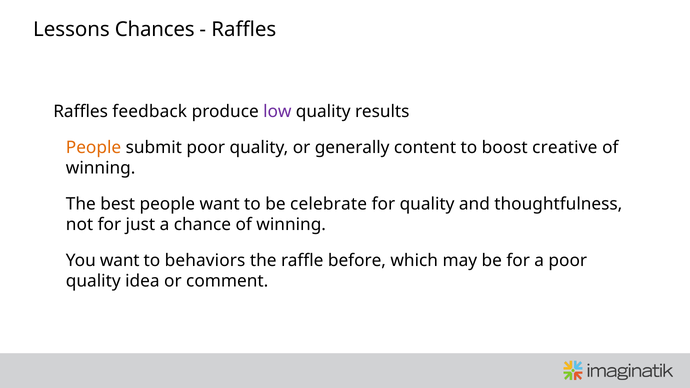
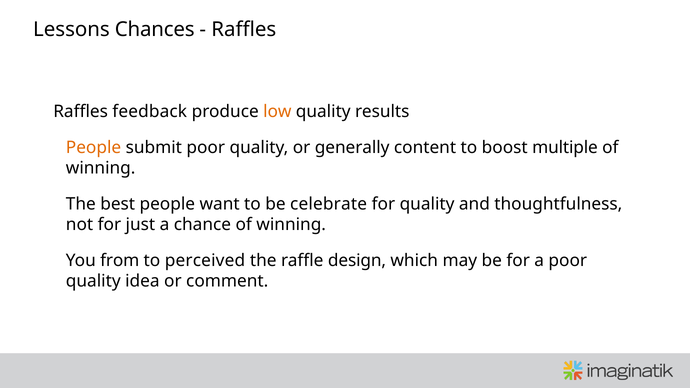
low colour: purple -> orange (277, 112)
creative: creative -> multiple (565, 147)
You want: want -> from (120, 260)
behaviors: behaviors -> perceived (205, 260)
before: before -> design (357, 260)
